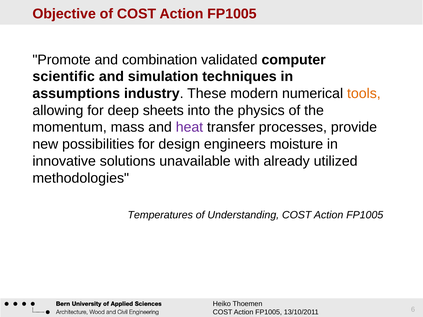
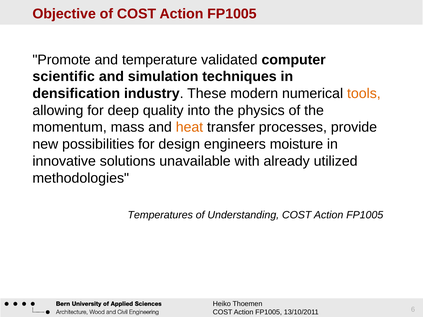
combination: combination -> temperature (160, 60)
assumptions: assumptions -> densification (76, 94)
sheets: sheets -> quality (163, 111)
heat colour: purple -> orange (189, 127)
